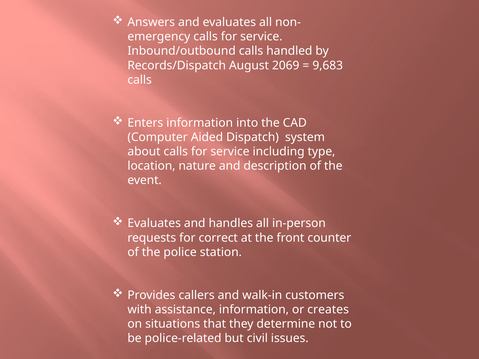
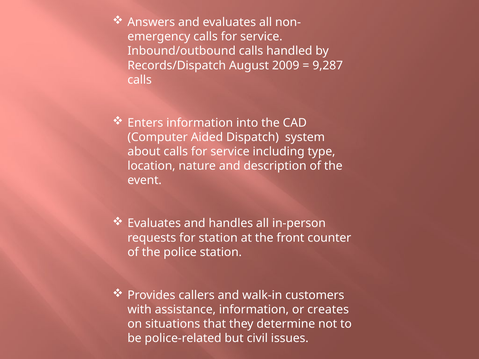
2069: 2069 -> 2009 (286, 65)
9,683: 9,683 -> 9,287 (328, 65)
for correct: correct -> station (218, 238)
